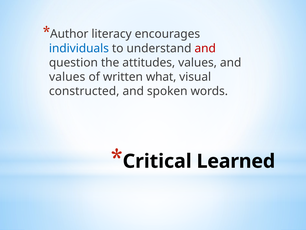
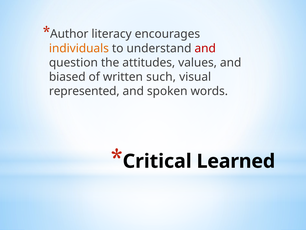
individuals colour: blue -> orange (79, 48)
values: values -> biased (67, 77)
what: what -> such (161, 77)
constructed: constructed -> represented (84, 91)
